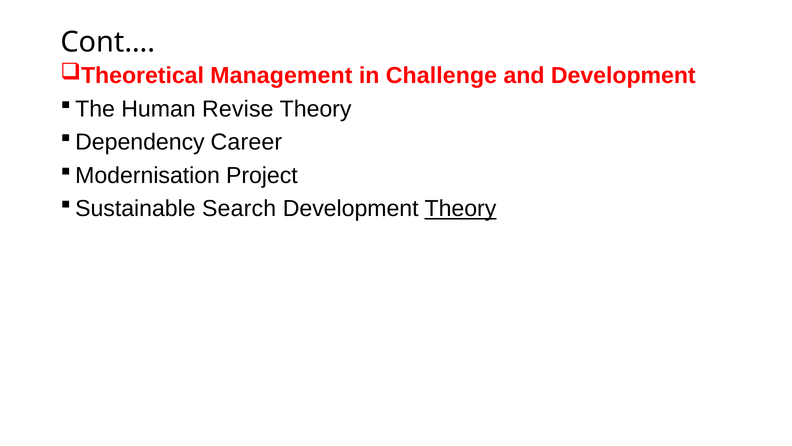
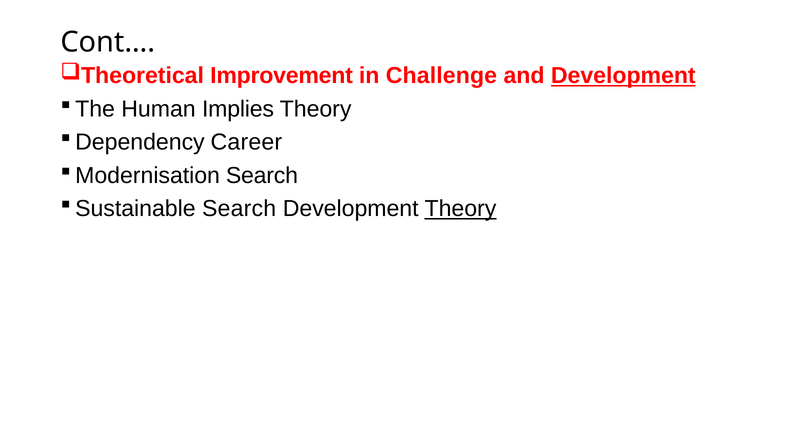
Management: Management -> Improvement (282, 76)
Development underline: none -> present (623, 76)
Revise: Revise -> Implies (238, 109)
Project: Project -> Search (262, 175)
